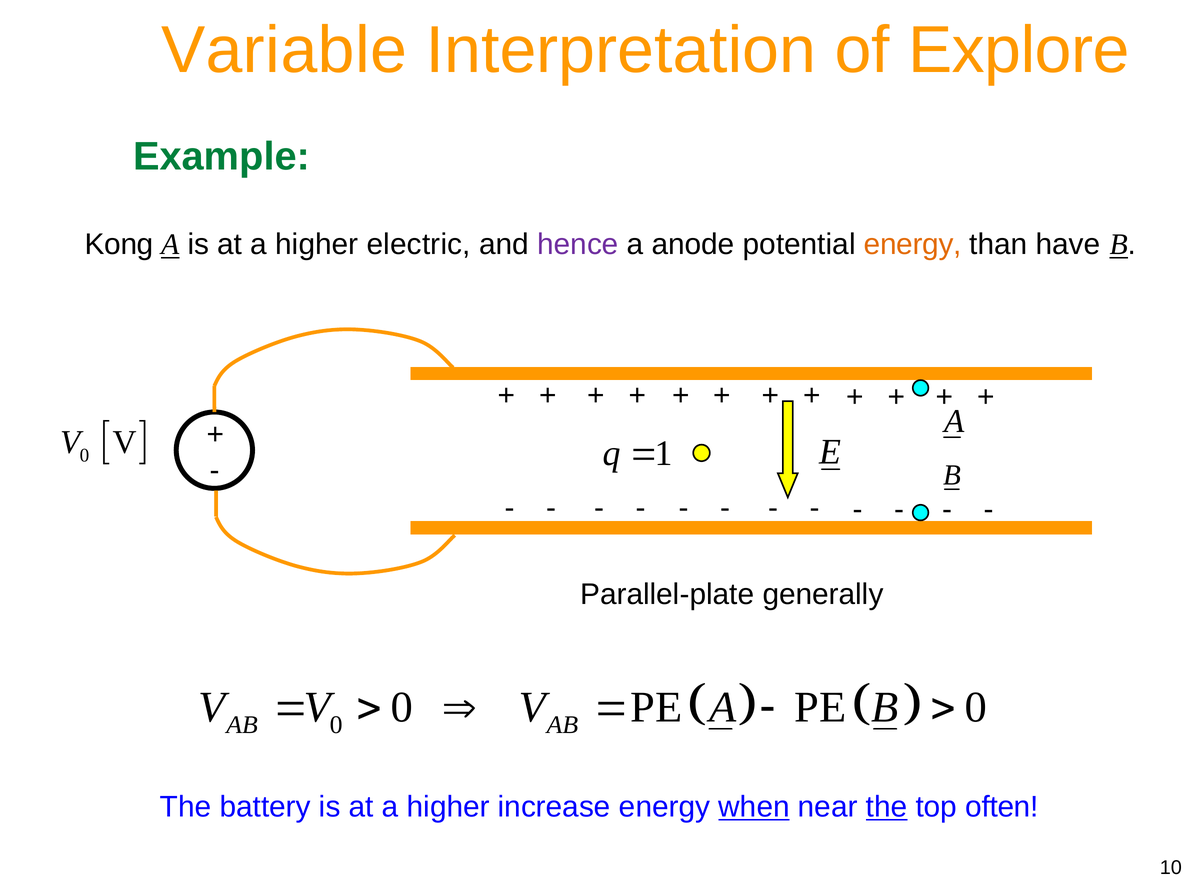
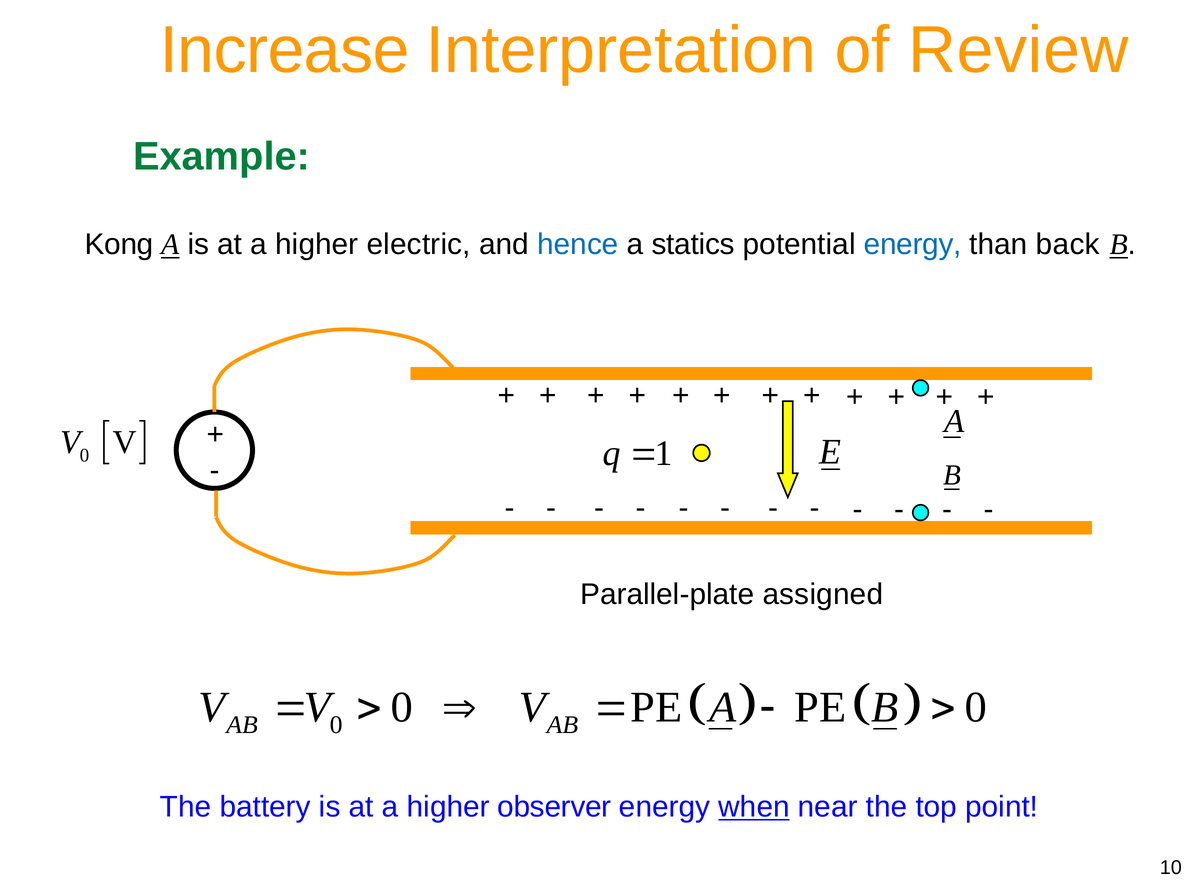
Variable: Variable -> Increase (285, 50)
Explore: Explore -> Review (1018, 50)
hence colour: purple -> blue (578, 244)
anode: anode -> statics (693, 244)
energy colour: orange -> blue (913, 244)
have: have -> back (1068, 244)
generally: generally -> assigned (823, 594)
increase: increase -> observer (554, 806)
the underline: present -> none (887, 806)
often: often -> point (1002, 806)
